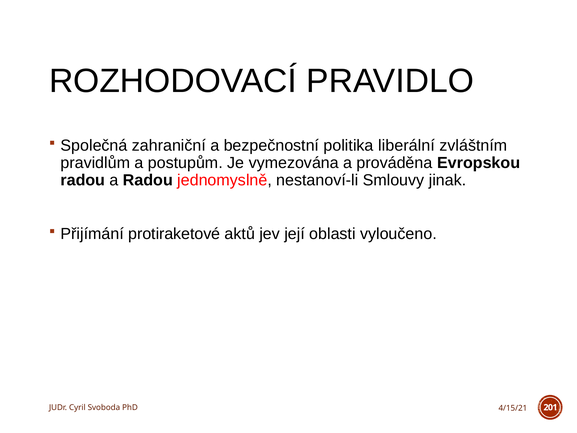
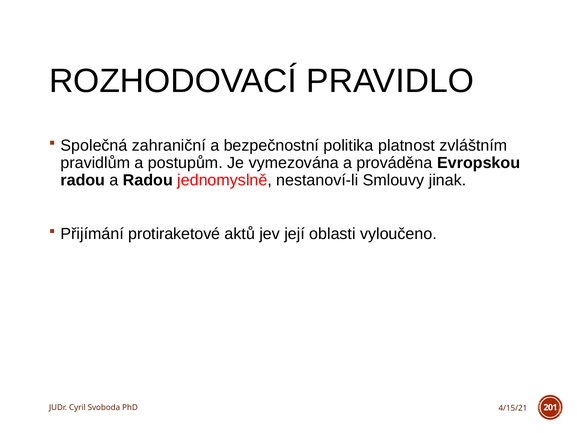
liberální: liberální -> platnost (406, 145)
